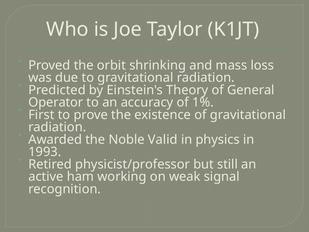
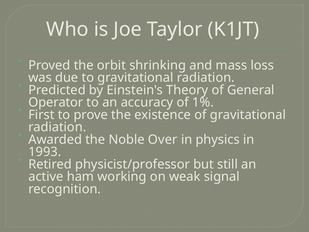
Valid: Valid -> Over (163, 139)
